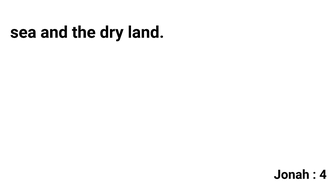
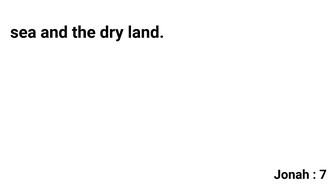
4: 4 -> 7 (323, 175)
